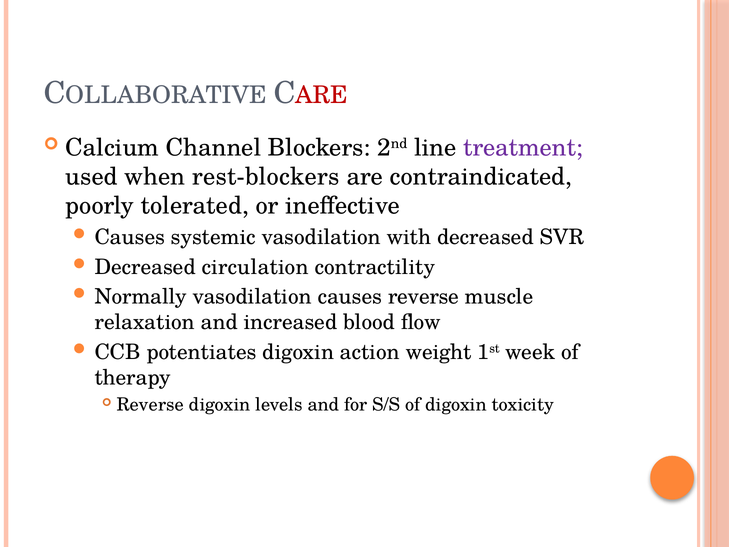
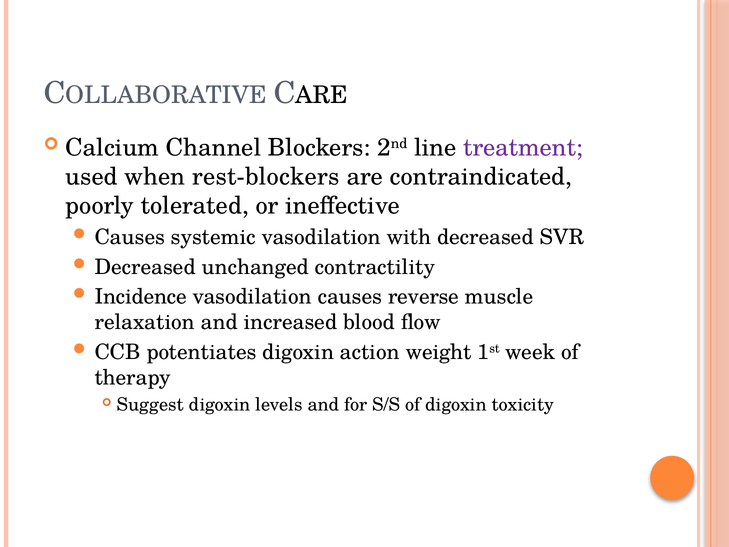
ARE colour: red -> black (322, 95)
circulation: circulation -> unchanged (255, 267)
Normally: Normally -> Incidence (141, 297)
Reverse: Reverse -> Suggest (150, 405)
